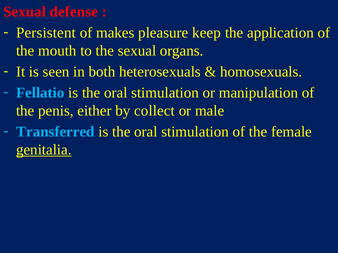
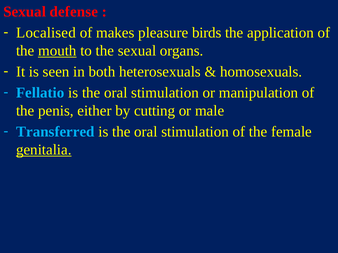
Persistent: Persistent -> Localised (46, 33)
keep: keep -> birds (207, 33)
mouth underline: none -> present (57, 51)
collect: collect -> cutting (155, 111)
